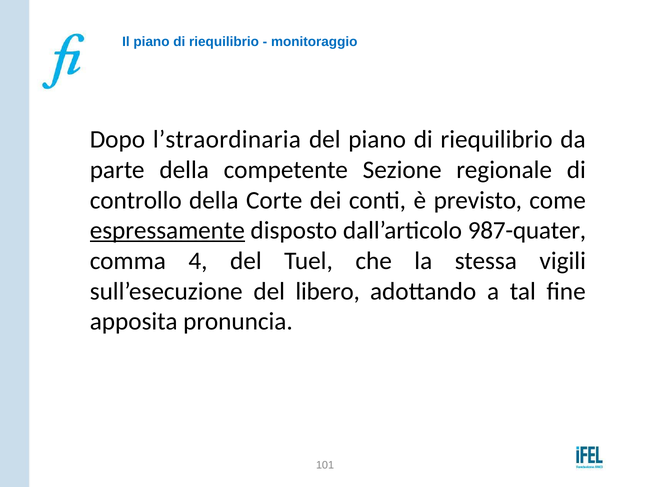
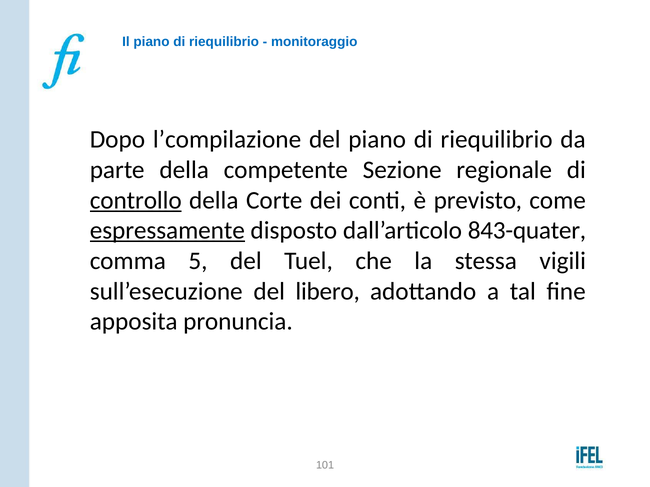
l’straordinaria: l’straordinaria -> l’compilazione (227, 140)
controllo underline: none -> present (136, 200)
987-quater: 987-quater -> 843-quater (527, 231)
4: 4 -> 5 (198, 261)
